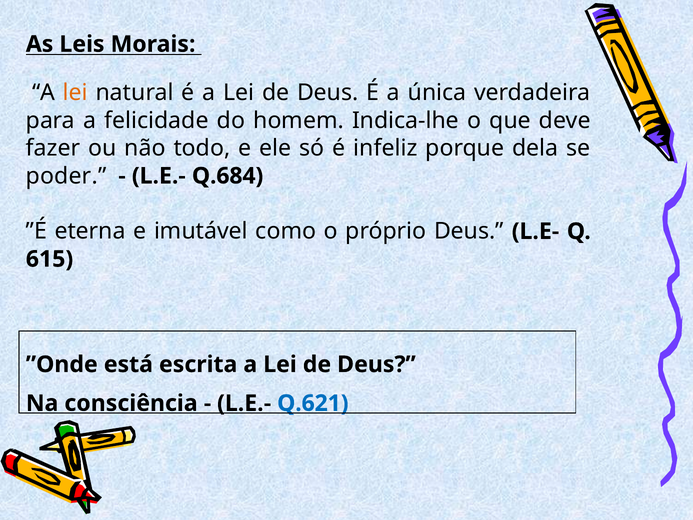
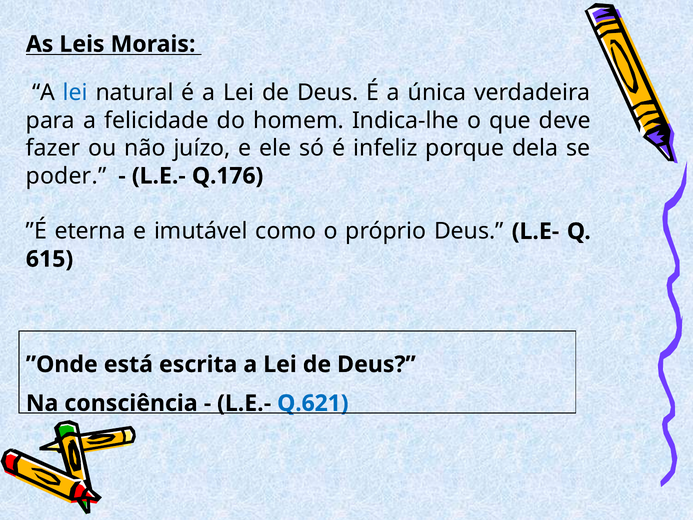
lei colour: orange -> blue (75, 93)
todo: todo -> juízo (202, 148)
Q.684: Q.684 -> Q.176 (228, 176)
